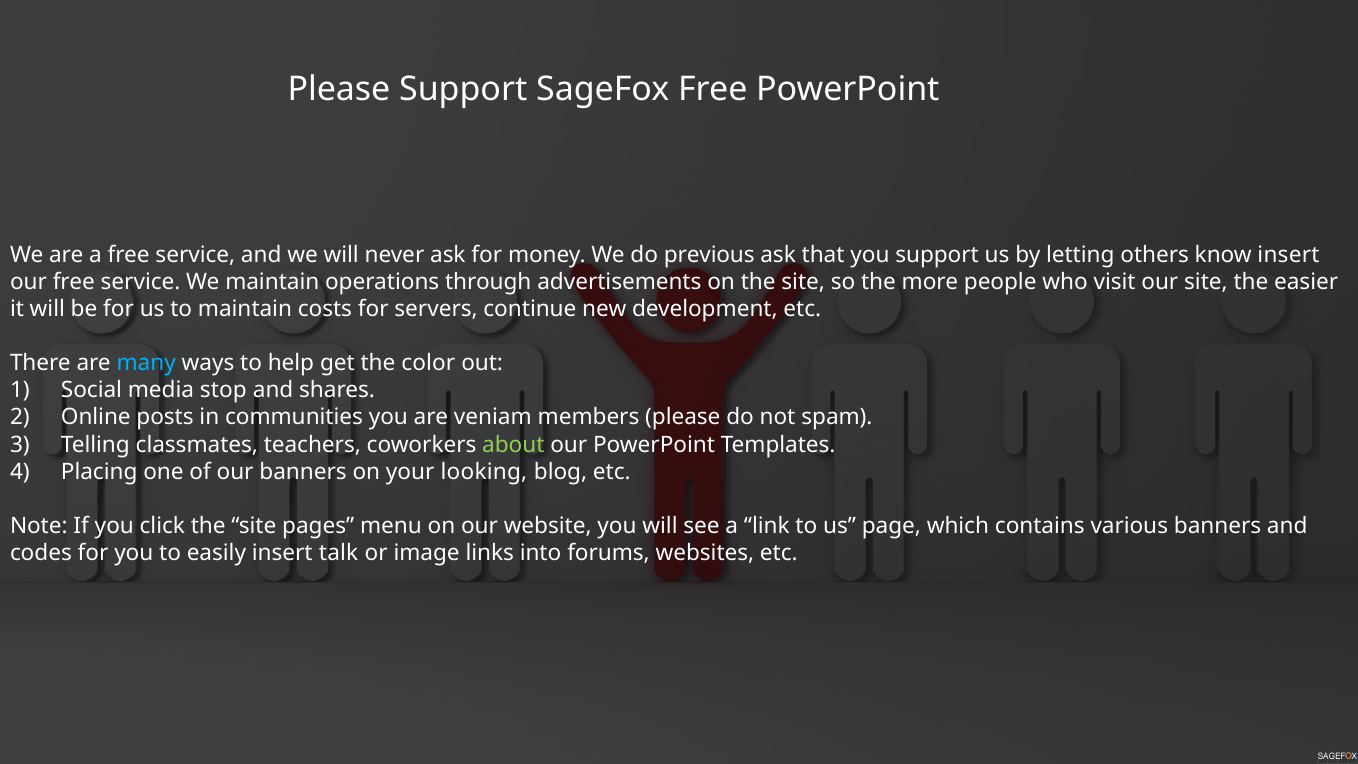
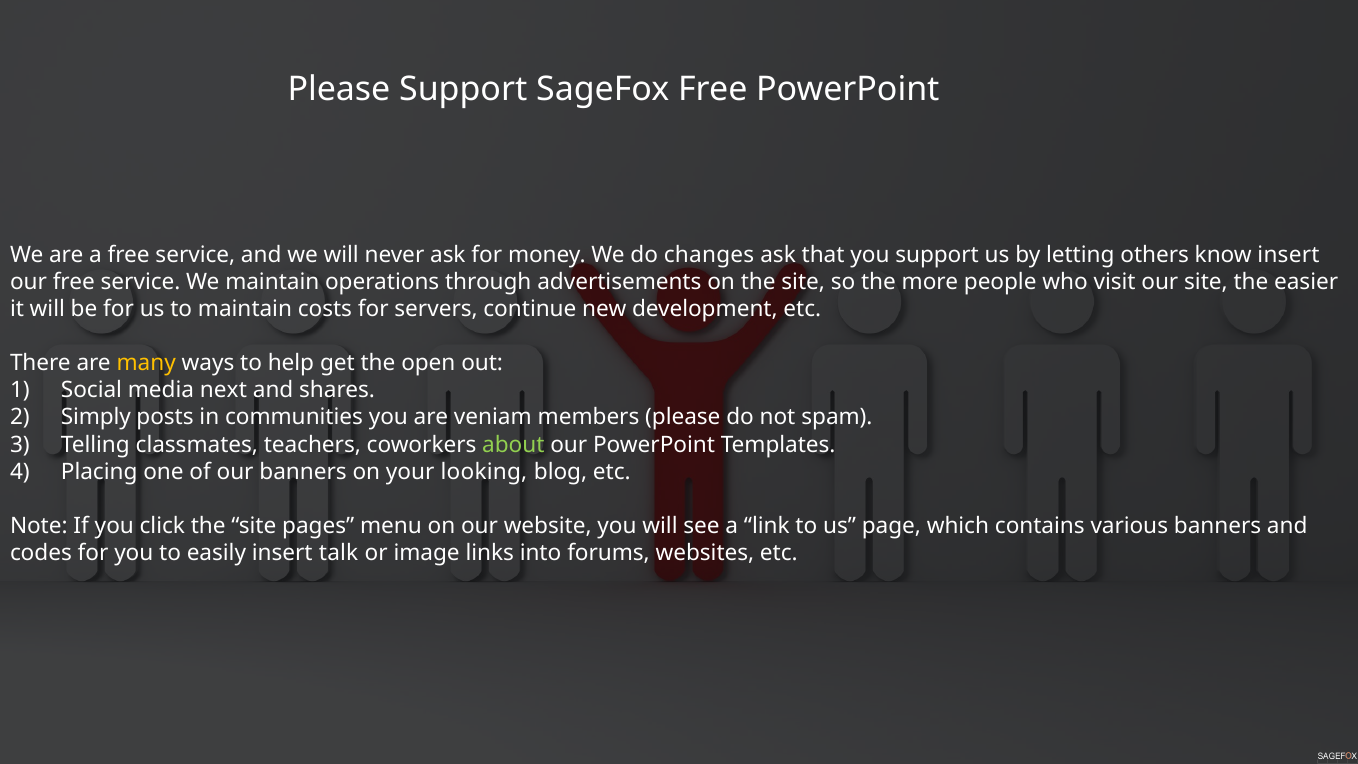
previous: previous -> changes (709, 255)
many colour: light blue -> yellow (146, 363)
color: color -> open (428, 363)
stop: stop -> next (223, 390)
Online: Online -> Simply (96, 417)
